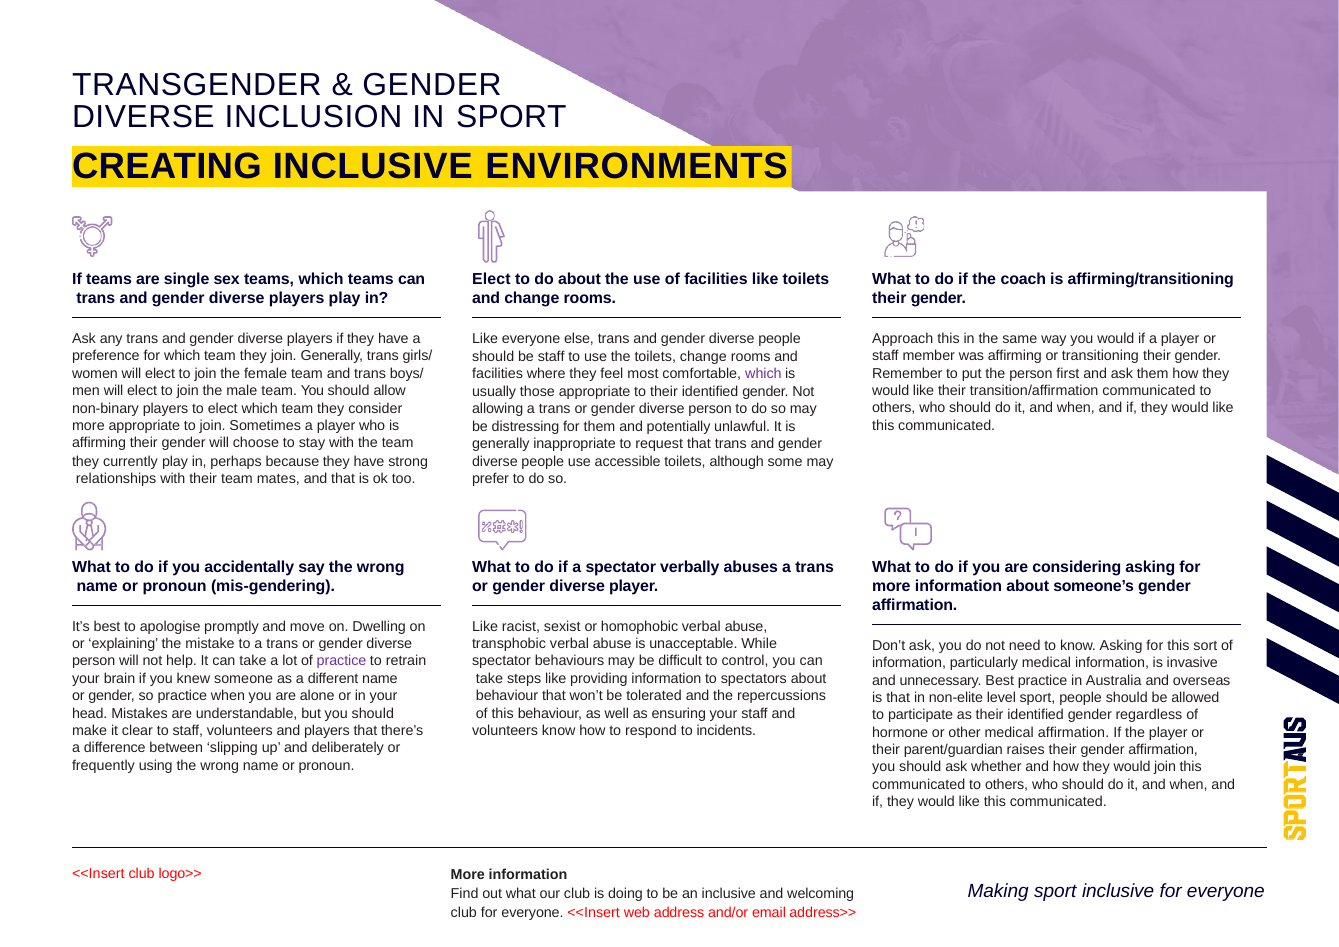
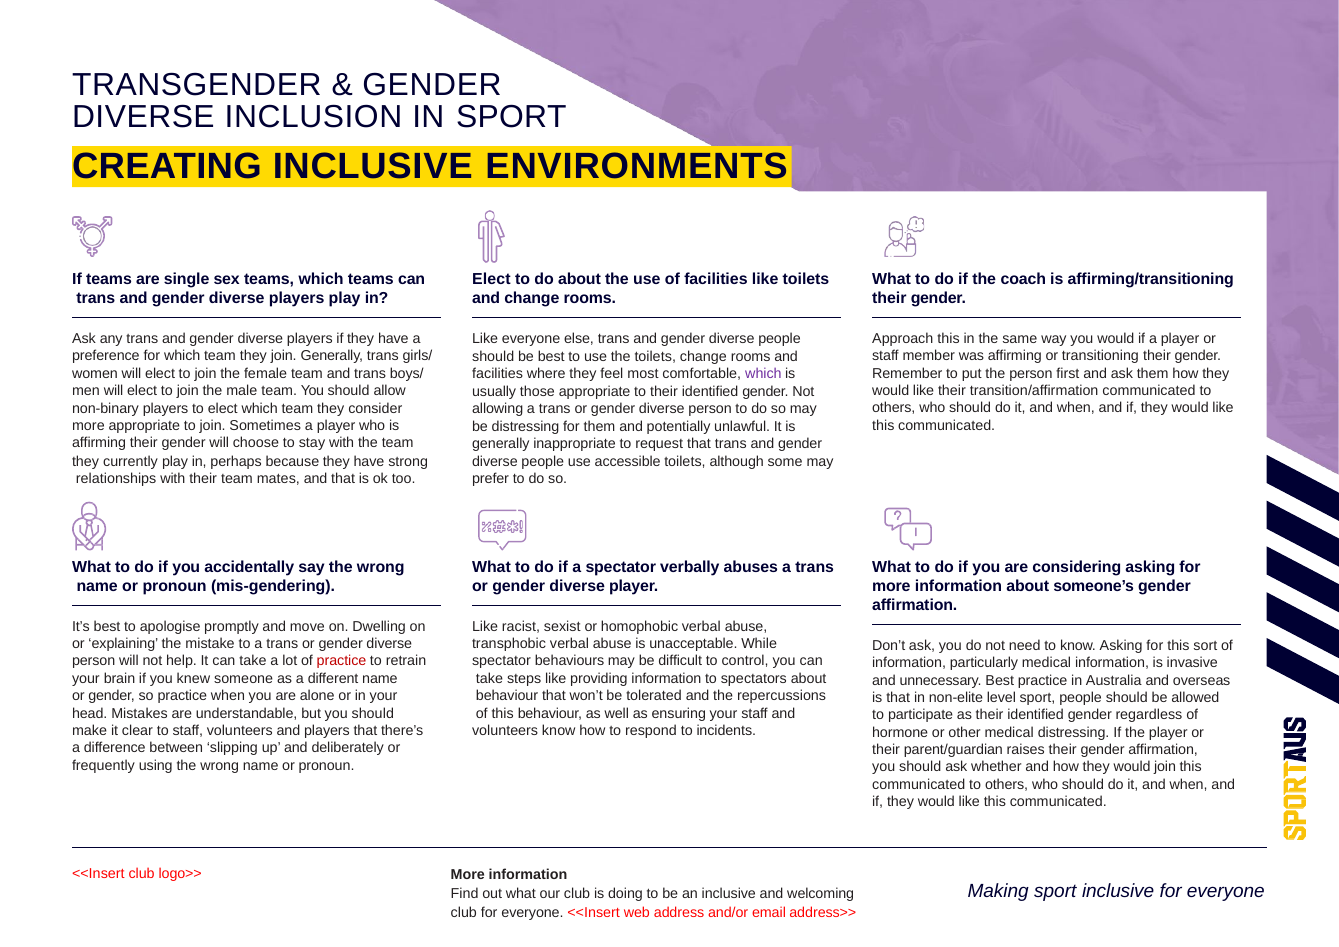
be staff: staff -> best (551, 357)
practice colour: purple -> red (342, 661)
medical affirmation: affirmation -> distressing (1074, 732)
